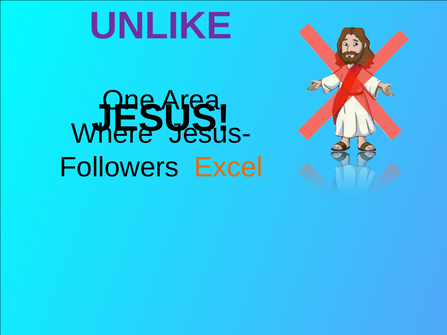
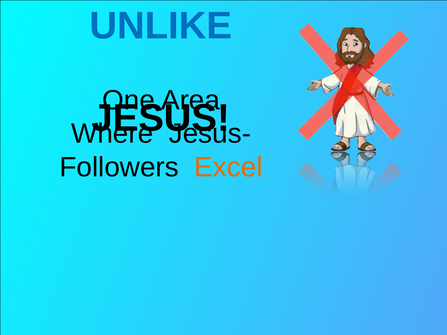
UNLIKE colour: purple -> blue (161, 26)
